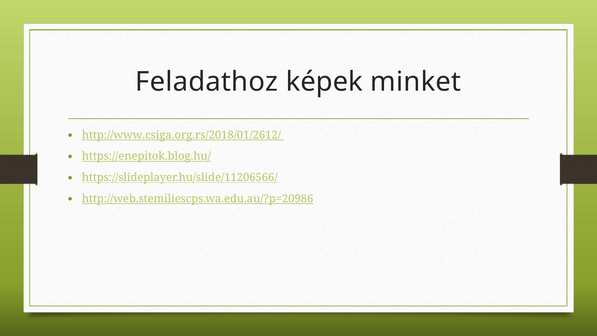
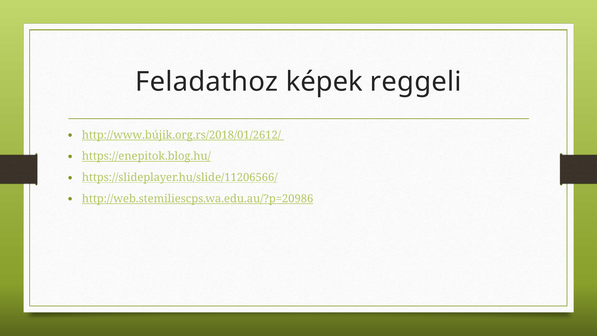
minket: minket -> reggeli (416, 82)
http://www.csiga.org.rs/2018/01/2612/: http://www.csiga.org.rs/2018/01/2612/ -> http://www.bújik.org.rs/2018/01/2612/ (181, 135)
